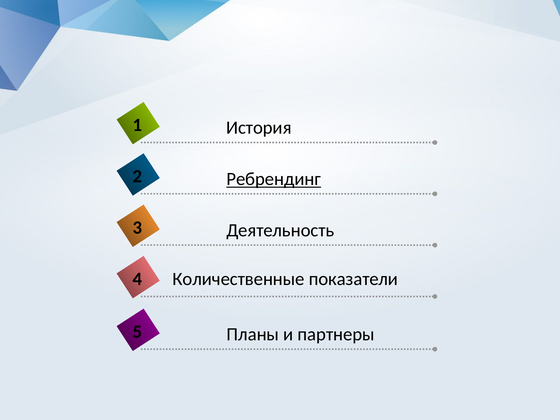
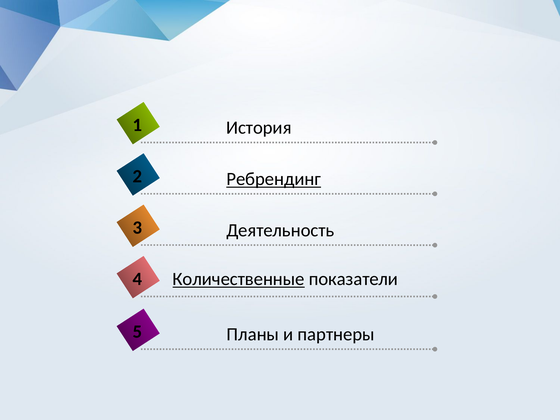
Количественные underline: none -> present (239, 279)
